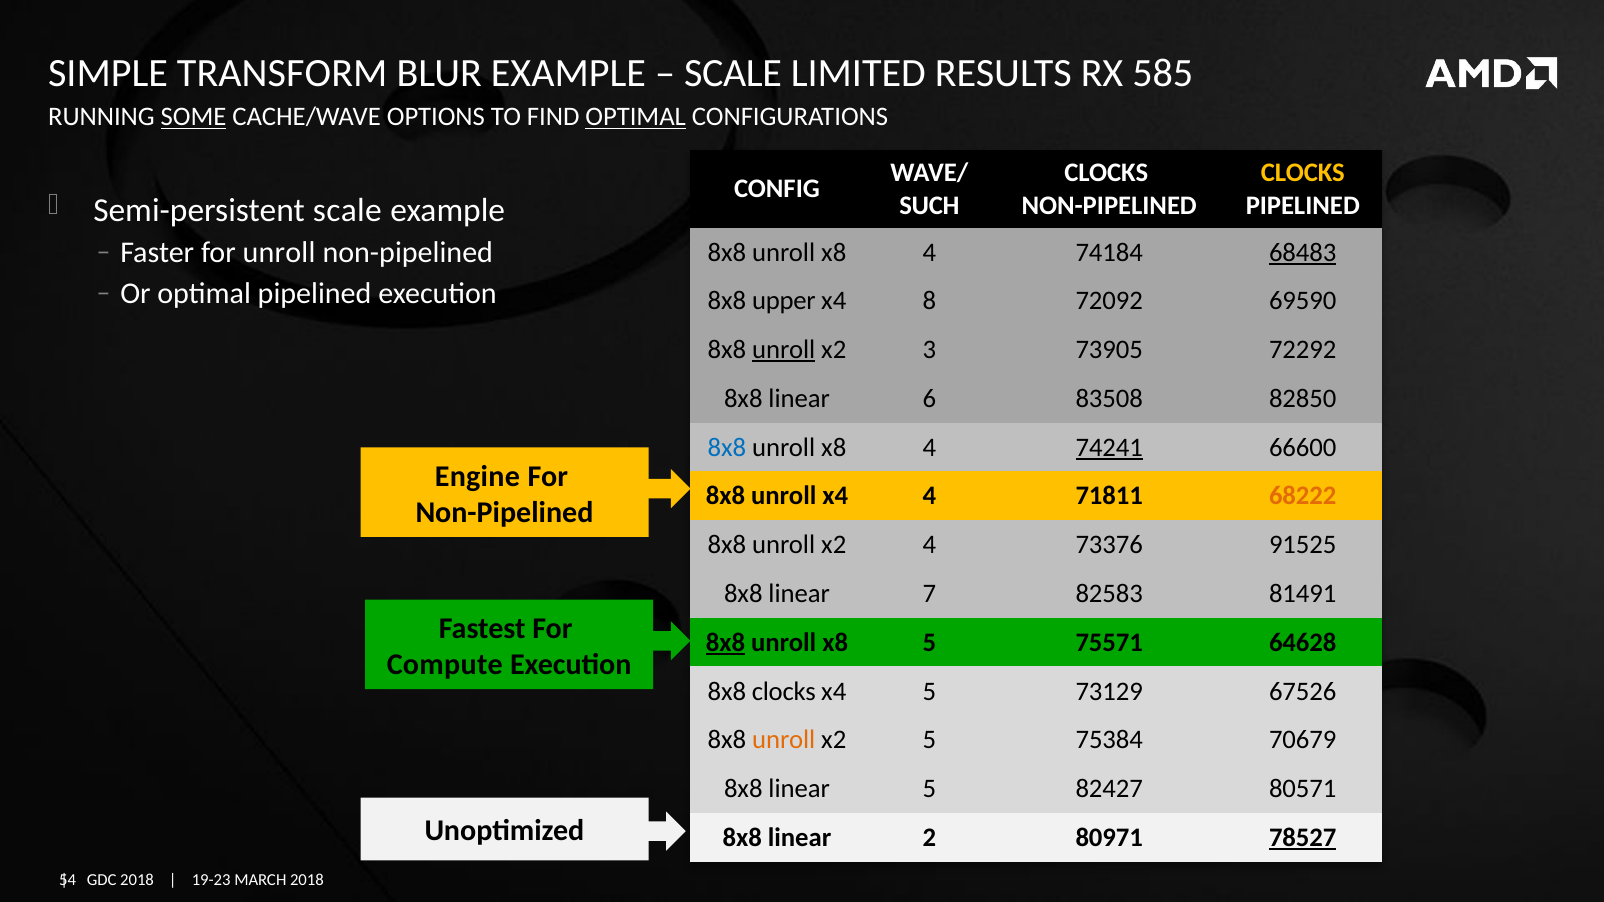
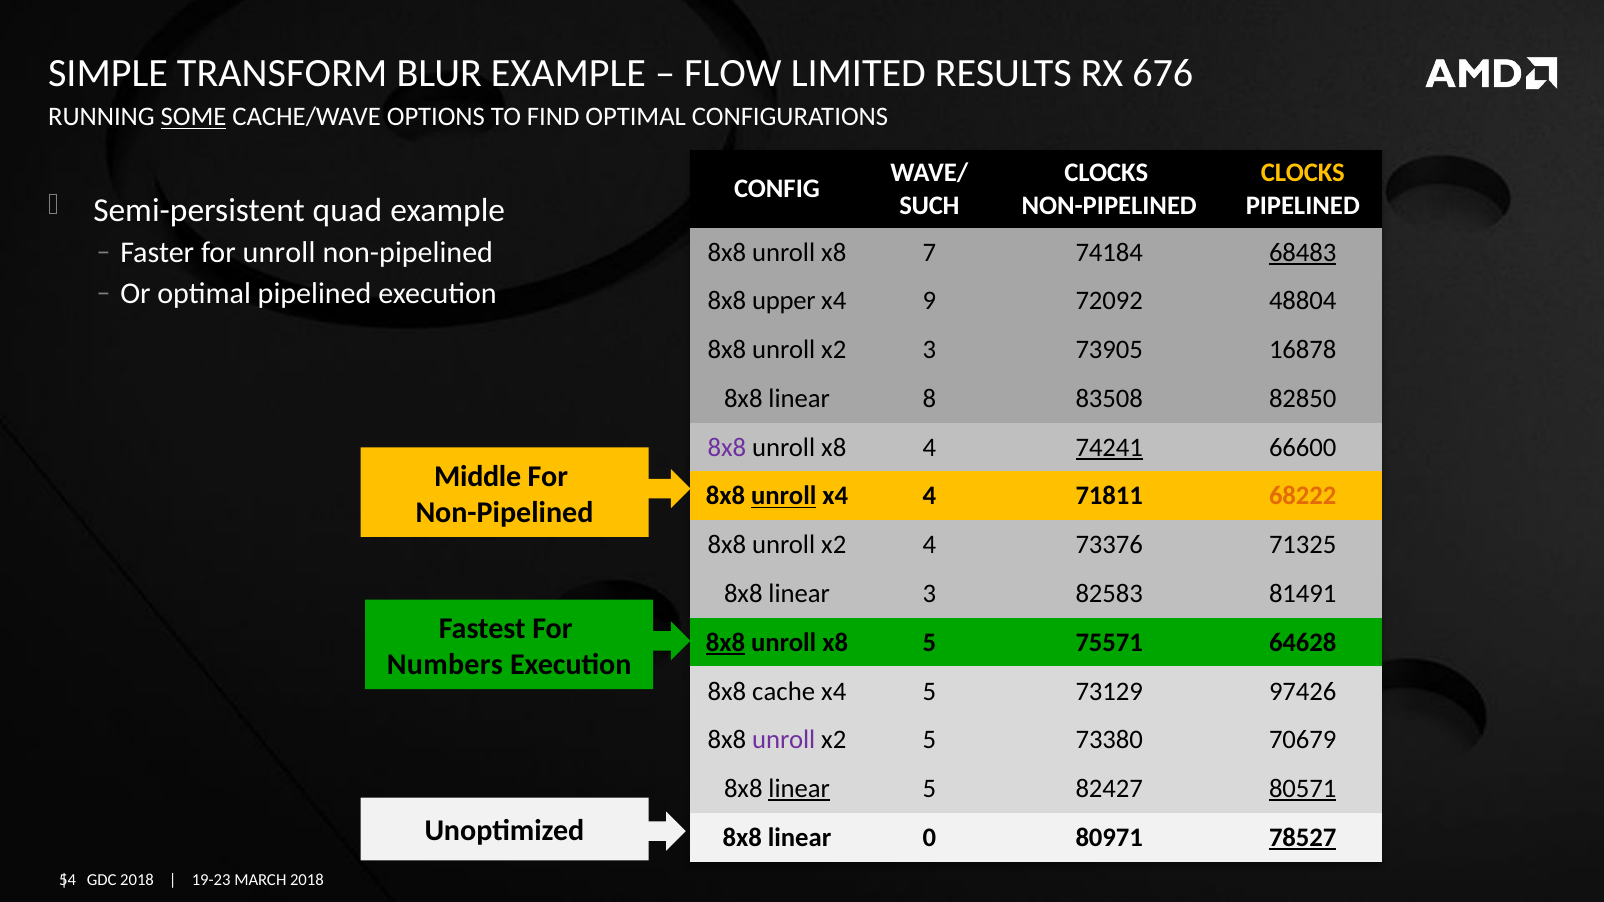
SCALE: SCALE -> FLOW (733, 73)
585: 585 -> 676 (1163, 73)
OPTIMAL underline: present -> none (636, 117)
Semi-persistent scale: scale -> quad (347, 210)
4: 4 -> 7 (929, 252)
8: 8 -> 9 (929, 301)
69590: 69590 -> 48804 (1303, 301)
unroll underline: present -> none (784, 350)
72292: 72292 -> 16878 (1303, 350)
6: 6 -> 8 (929, 399)
8x8 colour: blue -> purple (727, 448)
Engine: Engine -> Middle (478, 476)
unroll underline: none -> present (784, 496)
91525: 91525 -> 71325 (1303, 545)
linear 7: 7 -> 3 (929, 594)
Compute: Compute -> Numbers (445, 665)
8x8 clocks: clocks -> cache (784, 692)
67526: 67526 -> 97426 (1303, 692)
unroll colour: orange -> purple (784, 740)
75384: 75384 -> 73380 (1109, 740)
linear underline: none -> present (799, 789)
80571 underline: none -> present (1303, 789)
2: 2 -> 0 (929, 838)
